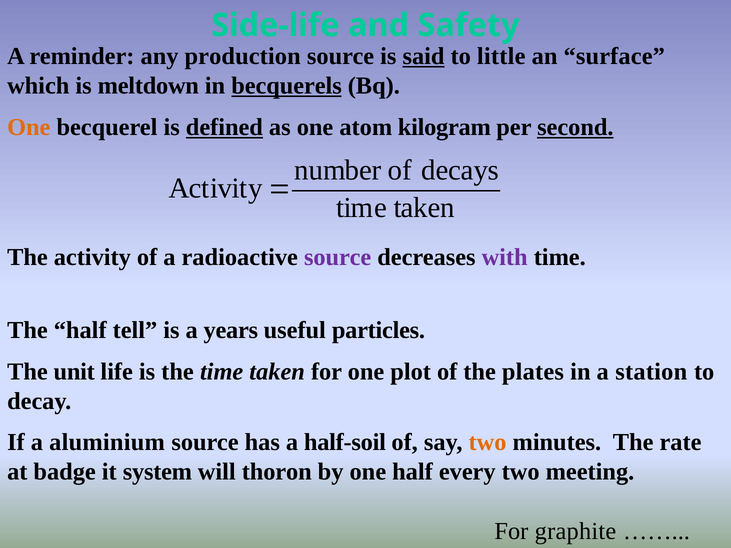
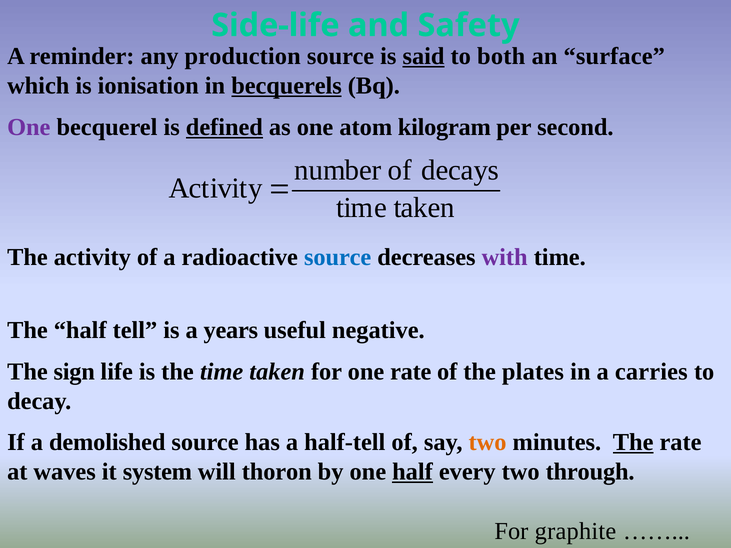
little: little -> both (501, 56)
meltdown: meltdown -> ionisation (148, 86)
One colour: orange -> purple (29, 127)
second underline: present -> none (575, 127)
source colour: purple -> blue (338, 257)
particles: particles -> negative (378, 331)
unit: unit -> sign (74, 372)
one plot: plot -> rate (411, 372)
station: station -> carries (651, 372)
aluminium: aluminium -> demolished (107, 443)
half-soil: half-soil -> half-tell (345, 443)
The underline: none -> present (633, 443)
badge: badge -> waves (65, 472)
half underline: none -> present (412, 472)
meeting: meeting -> through (590, 472)
